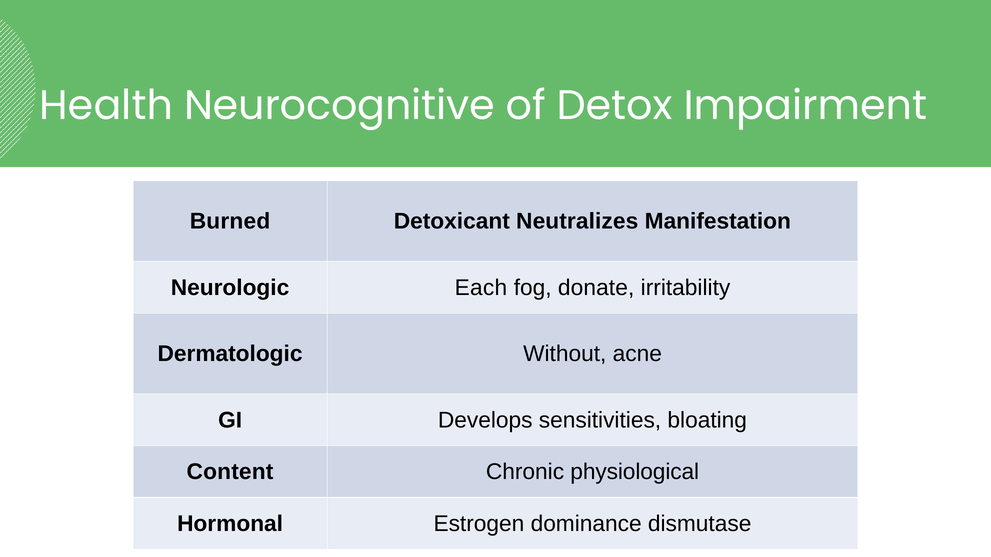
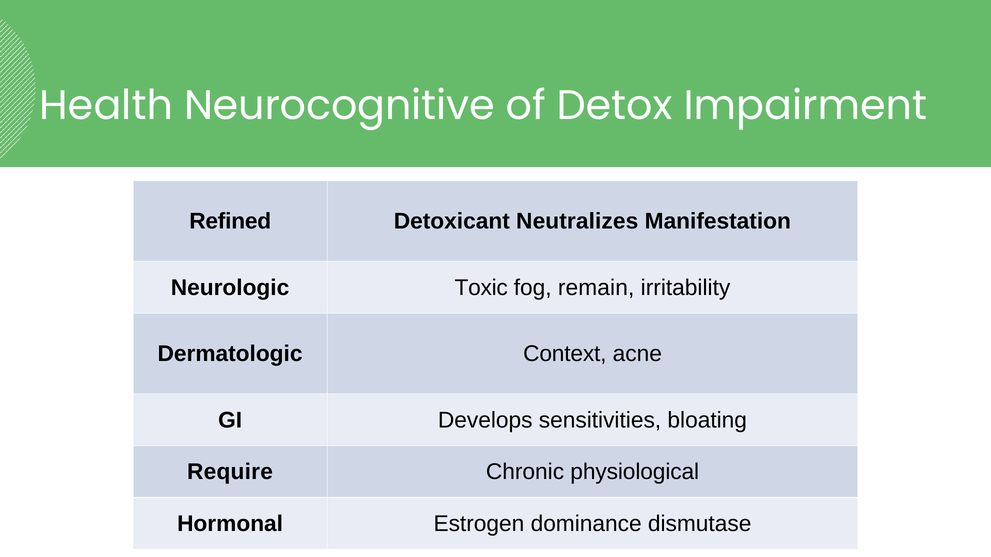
Burned: Burned -> Refined (230, 222)
Each: Each -> Toxic (481, 288)
donate: donate -> remain (596, 288)
Without: Without -> Context (565, 354)
Content: Content -> Require (230, 472)
